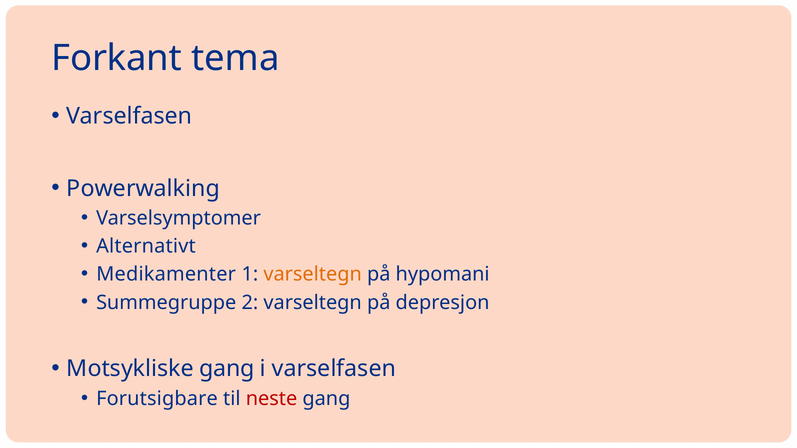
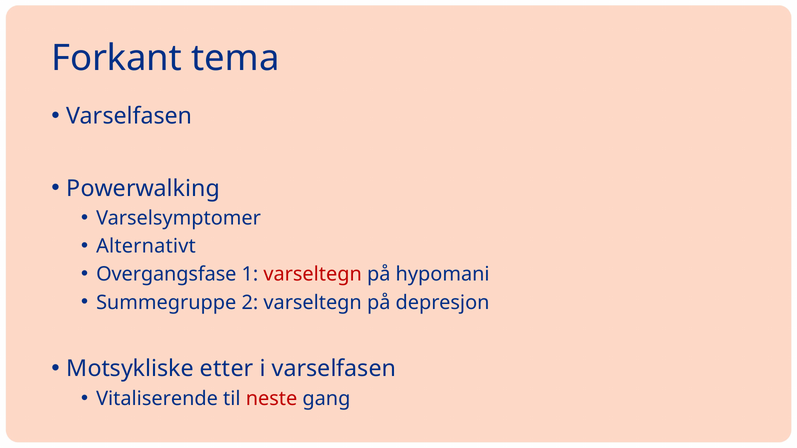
Medikamenter: Medikamenter -> Overgangsfase (166, 275)
varseltegn colour: orange -> red (313, 275)
Motsykliske gang: gang -> etter (227, 369)
Forutsigbare: Forutsigbare -> Vitaliserende (157, 399)
